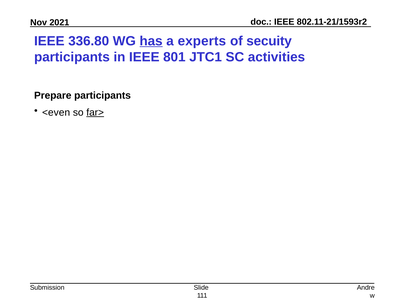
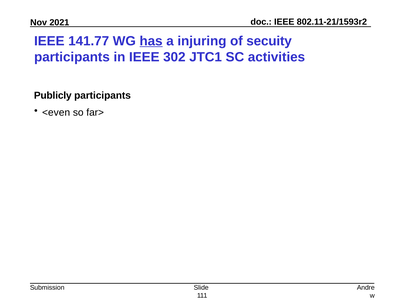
336.80: 336.80 -> 141.77 (89, 41)
experts: experts -> injuring (202, 41)
801: 801 -> 302 (174, 57)
Prepare: Prepare -> Publicly (53, 96)
far> underline: present -> none (95, 113)
